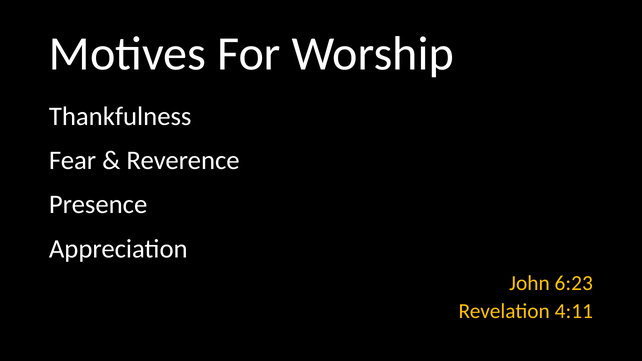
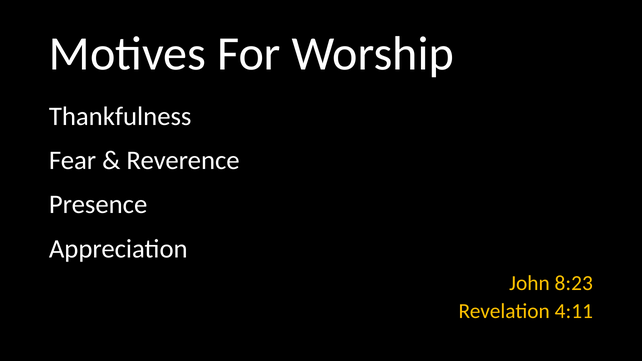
6:23: 6:23 -> 8:23 (574, 283)
